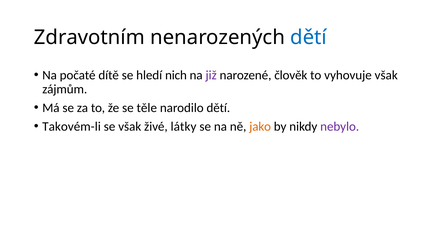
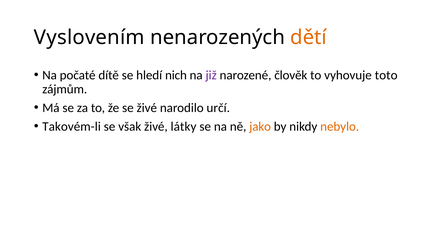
Zdravotním: Zdravotním -> Vyslovením (89, 37)
dětí colour: blue -> orange (309, 37)
vyhovuje však: však -> toto (386, 75)
se těle: těle -> živé (147, 108)
narodilo dětí: dětí -> určí (218, 108)
nebylo colour: purple -> orange (340, 127)
